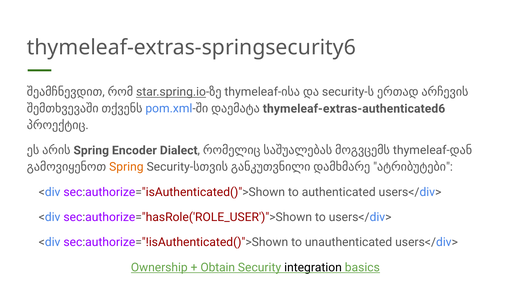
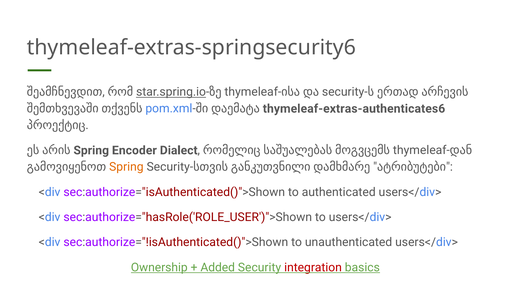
thymeleaf-extras-authenticated6: thymeleaf-extras-authenticated6 -> thymeleaf-extras-authenticates6 (354, 109)
Obtain: Obtain -> Added (218, 268)
integration colour: black -> red (313, 268)
